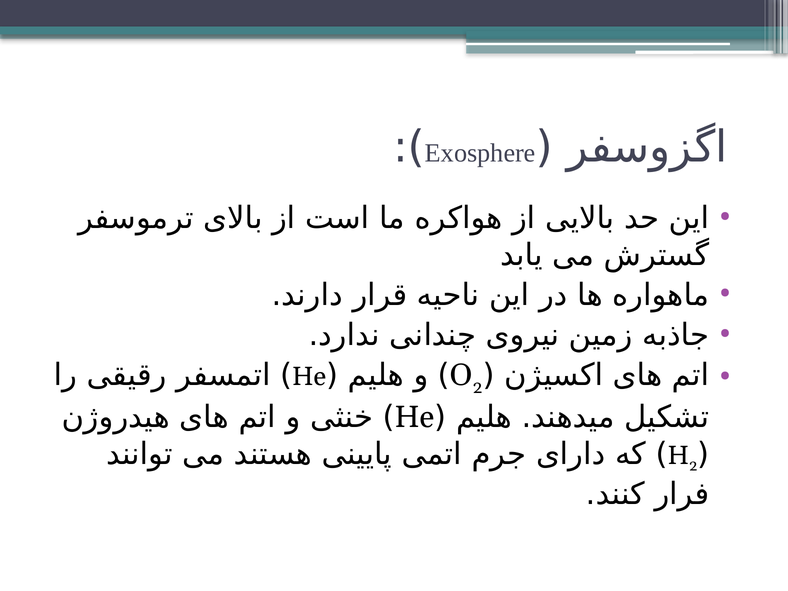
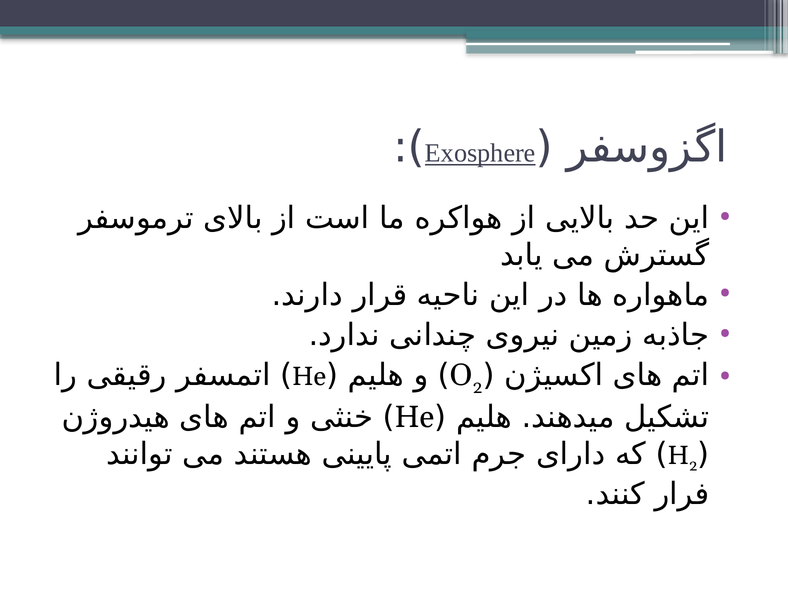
Exosphere underline: none -> present (480, 153)
